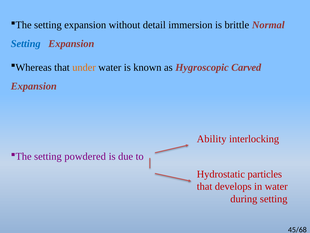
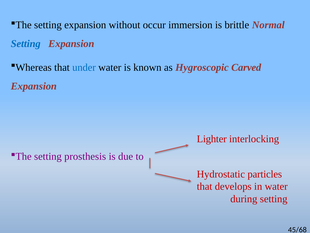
detail: detail -> occur (154, 25)
under colour: orange -> blue (84, 67)
Ability: Ability -> Lighter (212, 139)
powdered: powdered -> prosthesis (85, 156)
